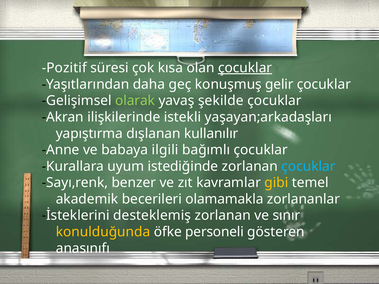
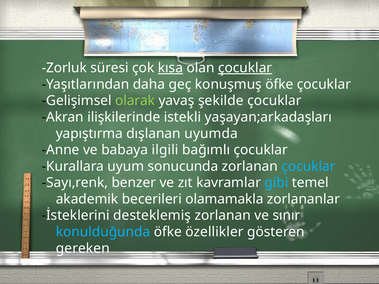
Pozitif: Pozitif -> Zorluk (64, 68)
kısa underline: none -> present (170, 68)
konuşmuş gelir: gelir -> öfke (279, 84)
kullanılır: kullanılır -> uyumda (211, 134)
istediğinde: istediğinde -> sonucunda (183, 166)
gibi colour: yellow -> light blue (276, 183)
konulduğunda colour: yellow -> light blue (103, 232)
personeli: personeli -> özellikler (214, 232)
anasınıfı: anasınıfı -> gereken (83, 249)
